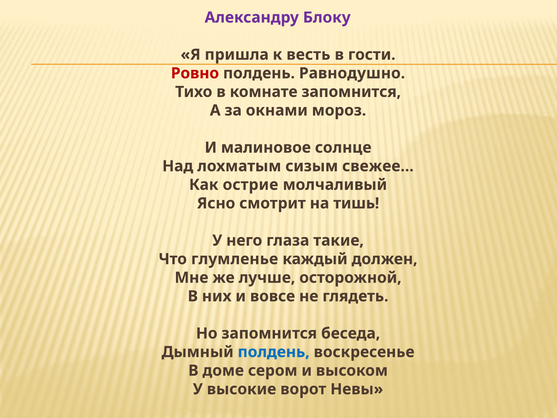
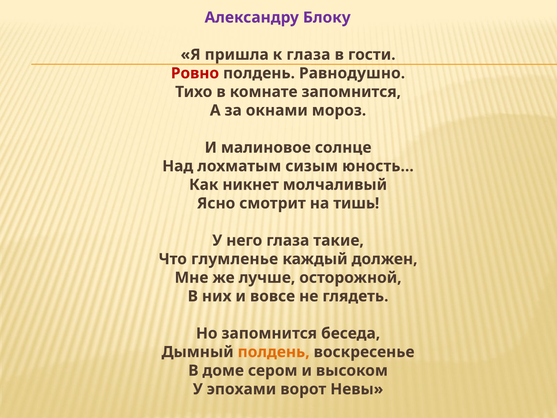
к весть: весть -> глаза (308, 55)
свежее: свежее -> юность (378, 166)
острие: острие -> никнет (251, 185)
полдень colour: blue -> orange (274, 352)
высокие: высокие -> эпохами (241, 389)
